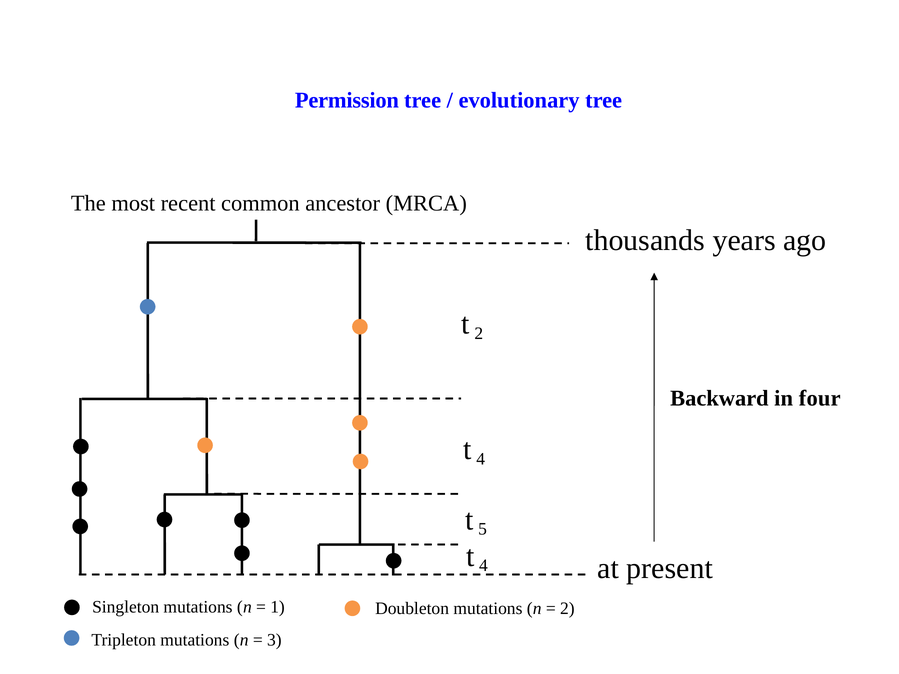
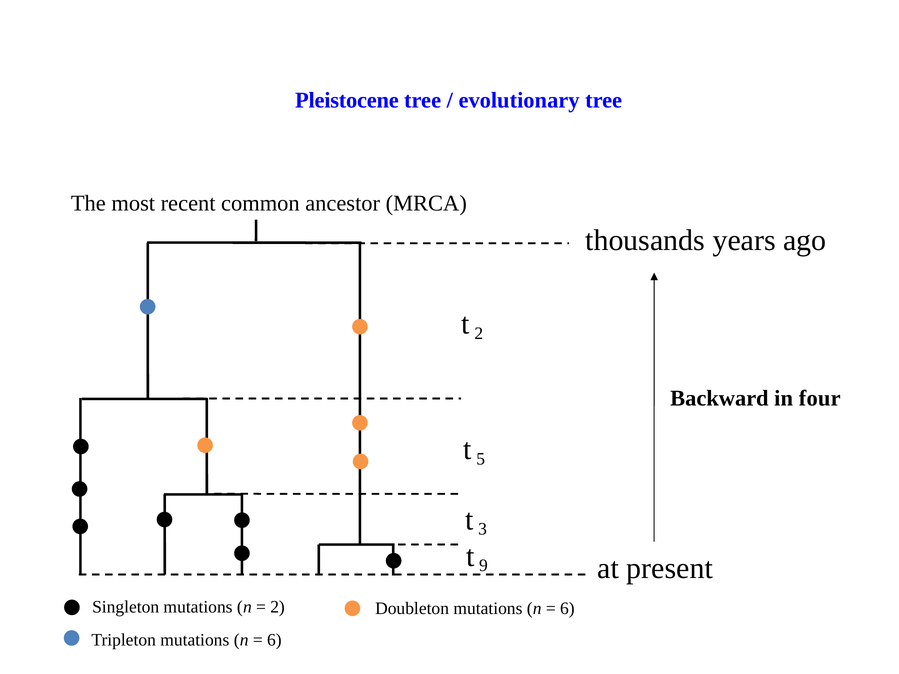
Permission: Permission -> Pleistocene (347, 100)
4: 4 -> 5 (481, 459)
5: 5 -> 3 (483, 529)
4: 4 -> 9 (483, 566)
1: 1 -> 2 (278, 607)
2: 2 -> 6 (567, 609)
3: 3 -> 6 (274, 640)
